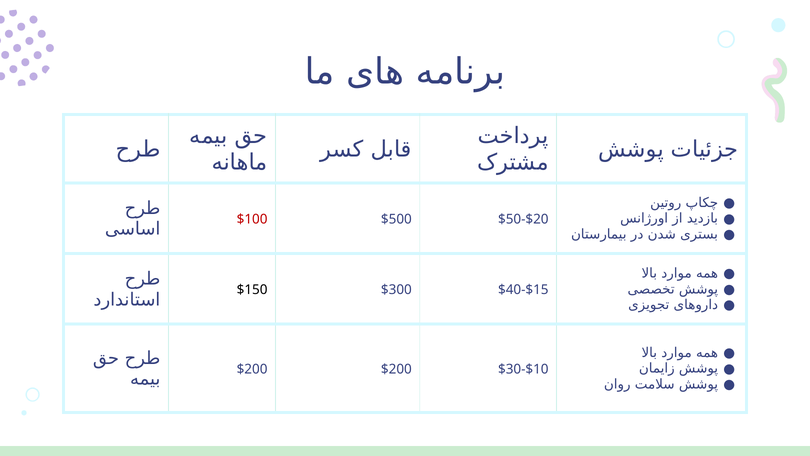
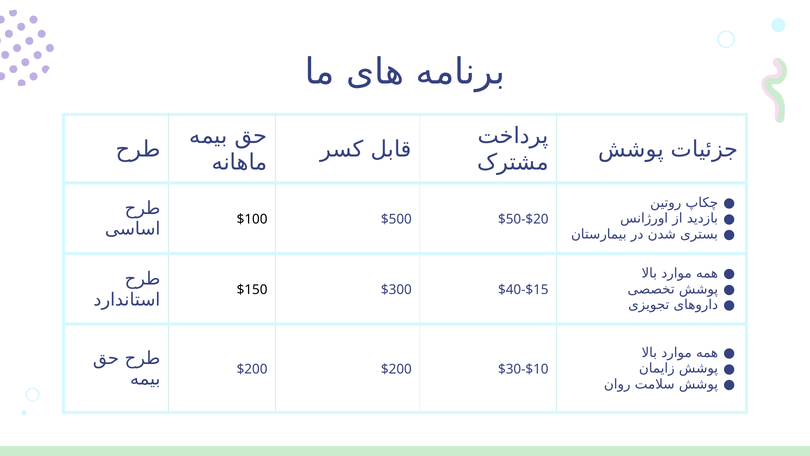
$100 colour: red -> black (252, 219)
